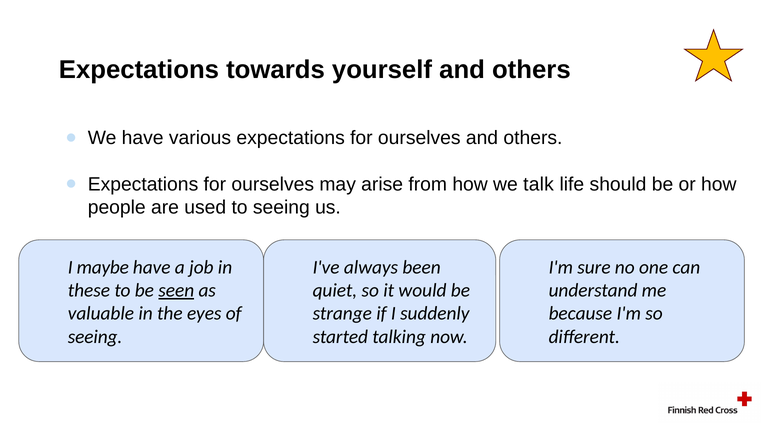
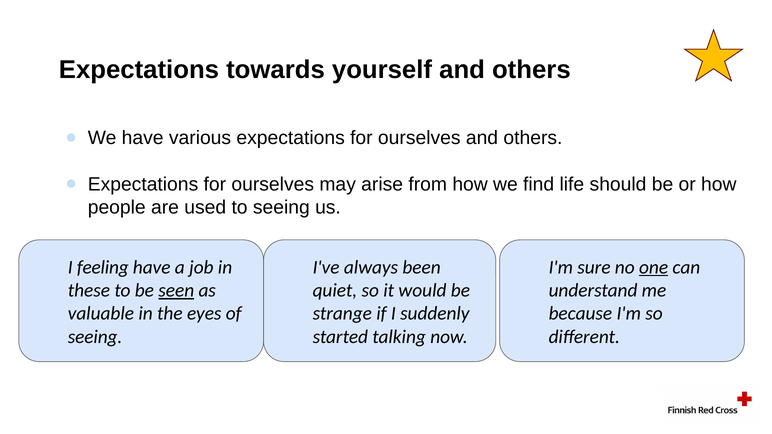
talk: talk -> find (539, 184)
maybe: maybe -> feeling (103, 267)
one underline: none -> present (654, 267)
